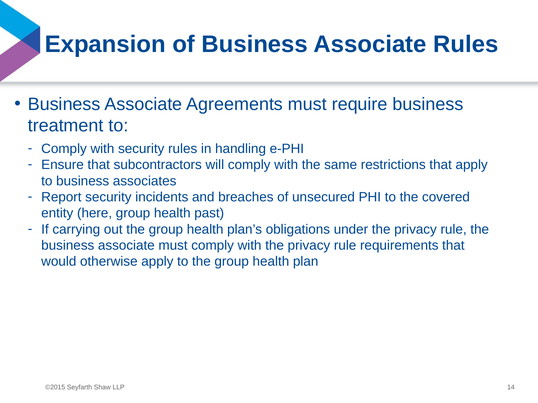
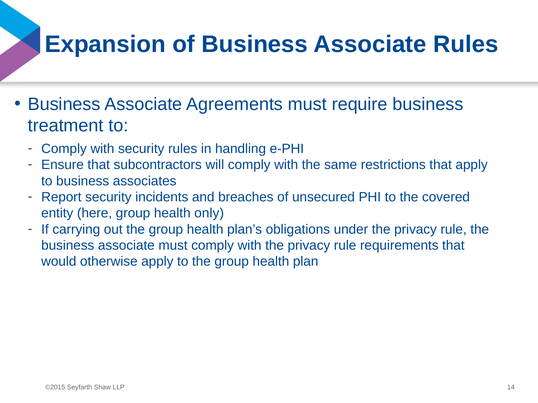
past: past -> only (209, 213)
